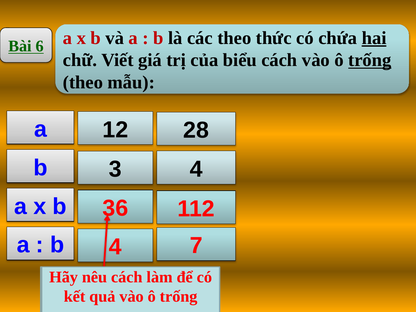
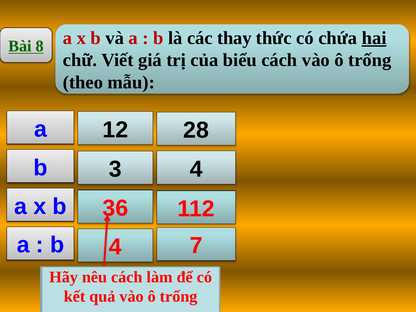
6: 6 -> 8 (40, 46)
các theo: theo -> thay (234, 38)
trống underline: present -> none (370, 60)
